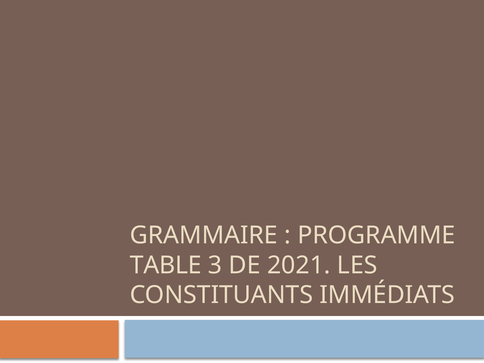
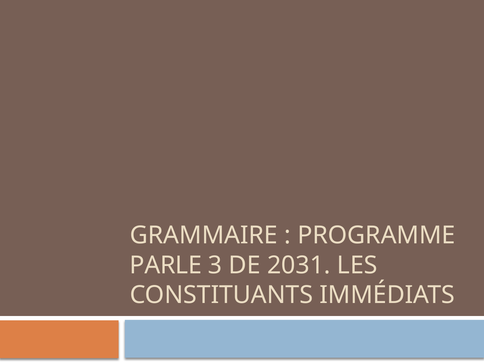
TABLE: TABLE -> PARLE (166, 265)
2021: 2021 -> 2031 (299, 265)
